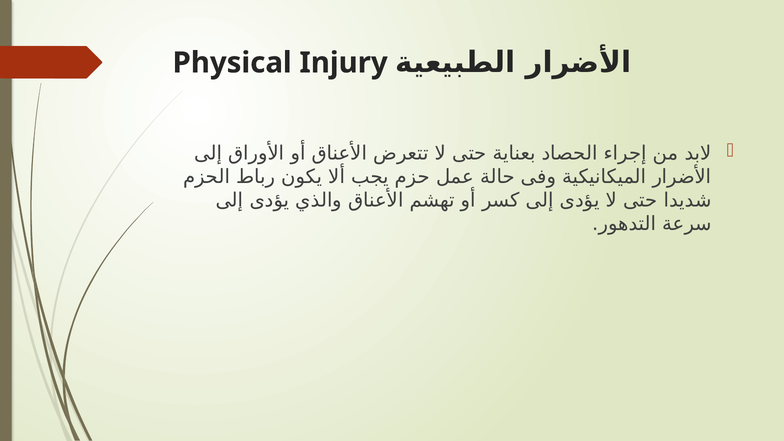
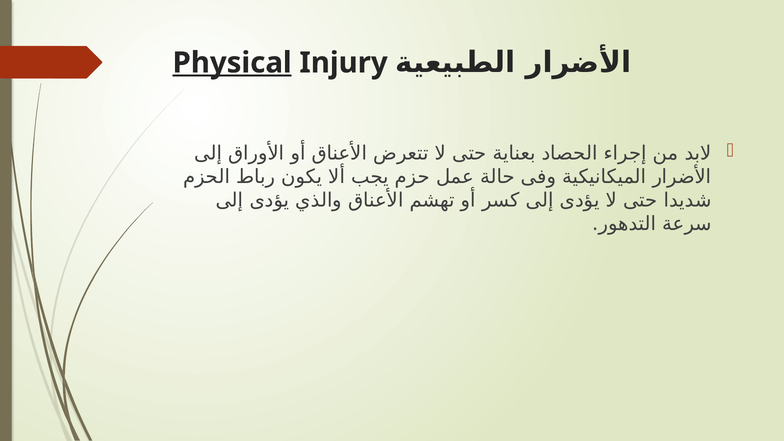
Physical underline: none -> present (232, 63)
